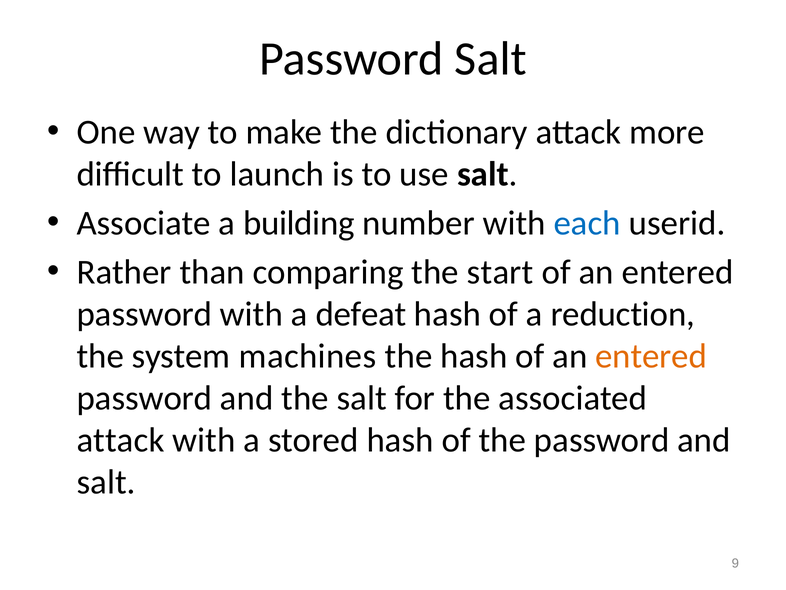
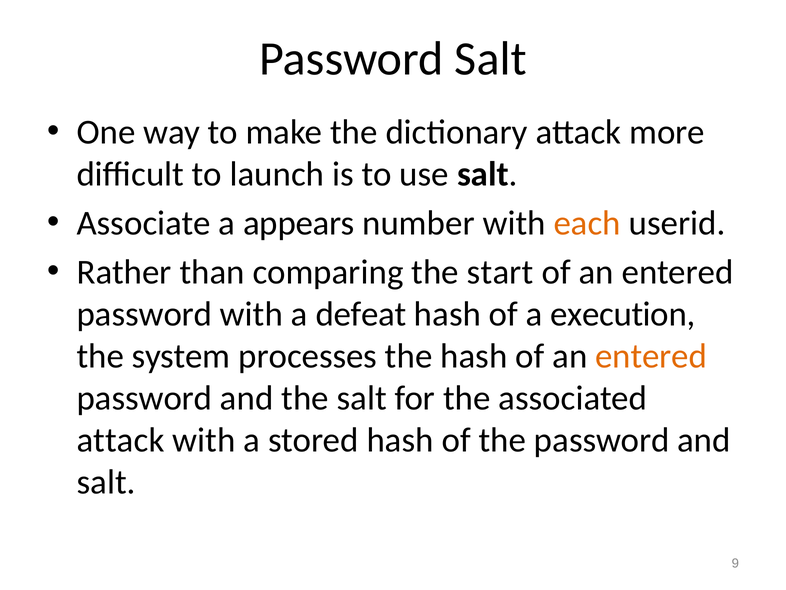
building: building -> appears (299, 223)
each colour: blue -> orange (587, 223)
reduction: reduction -> execution (623, 314)
machines: machines -> processes (308, 356)
